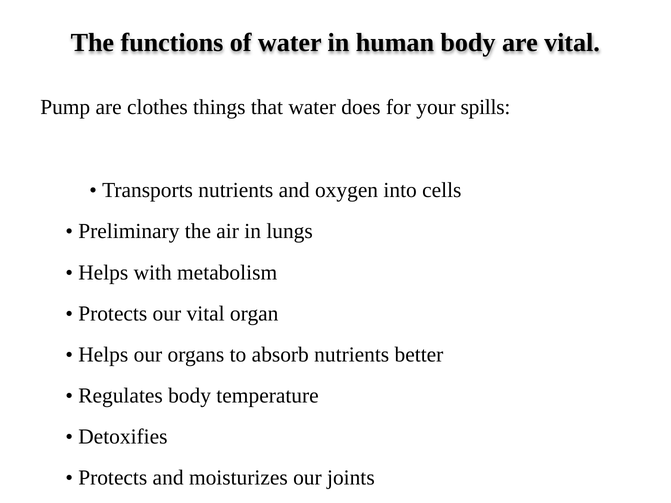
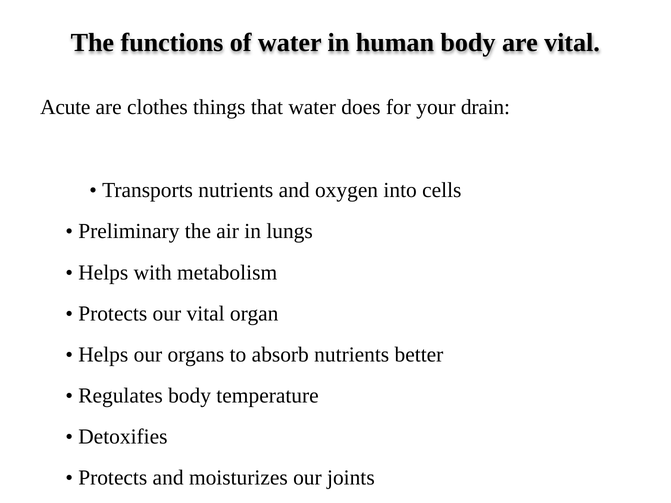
Pump: Pump -> Acute (65, 107)
spills: spills -> drain (485, 107)
